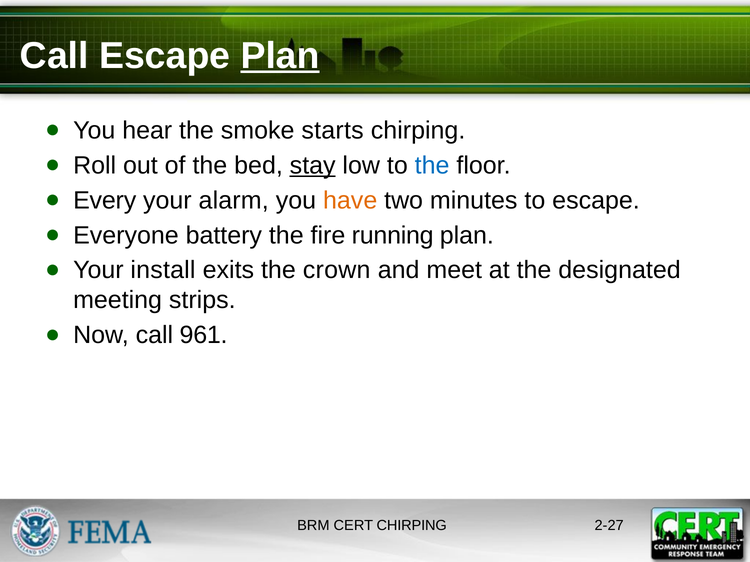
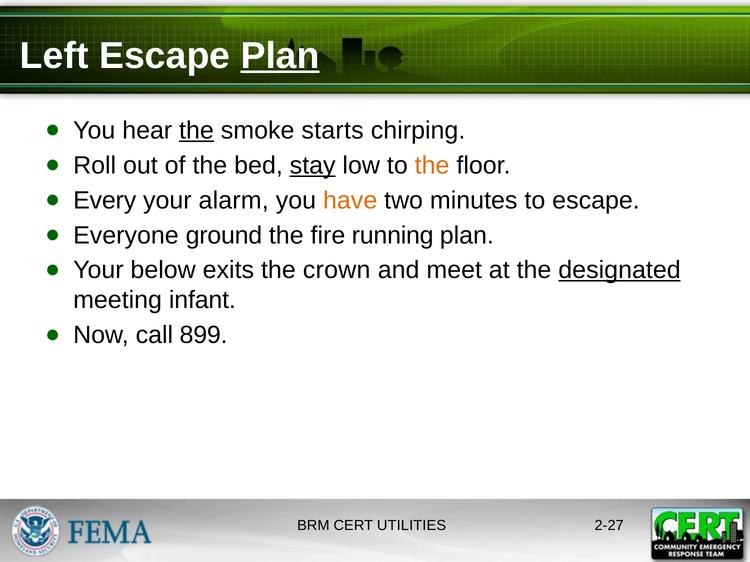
Call: Call -> Left (54, 56)
the underline: none -> present (196, 131)
the colour: blue -> orange (432, 166)
battery: battery -> ground (224, 235)
install: install -> below (163, 270)
designated underline: none -> present (620, 270)
strips: strips -> infant (202, 300)
961: 961 -> 899 (204, 335)
CERT CHIRPING: CHIRPING -> UTILITIES (412, 526)
